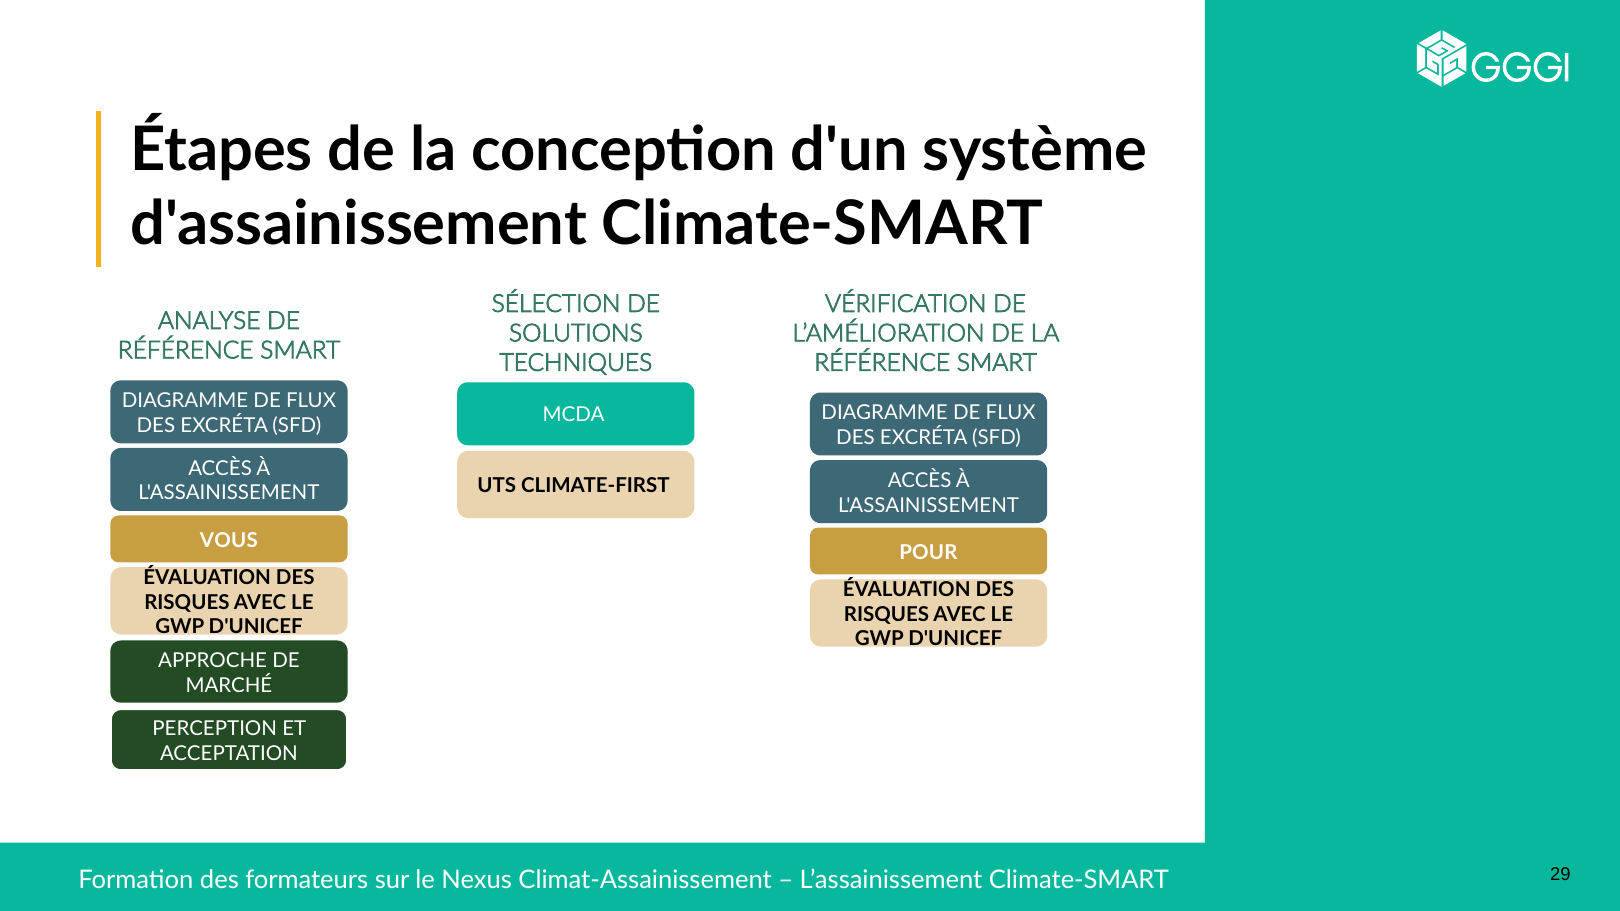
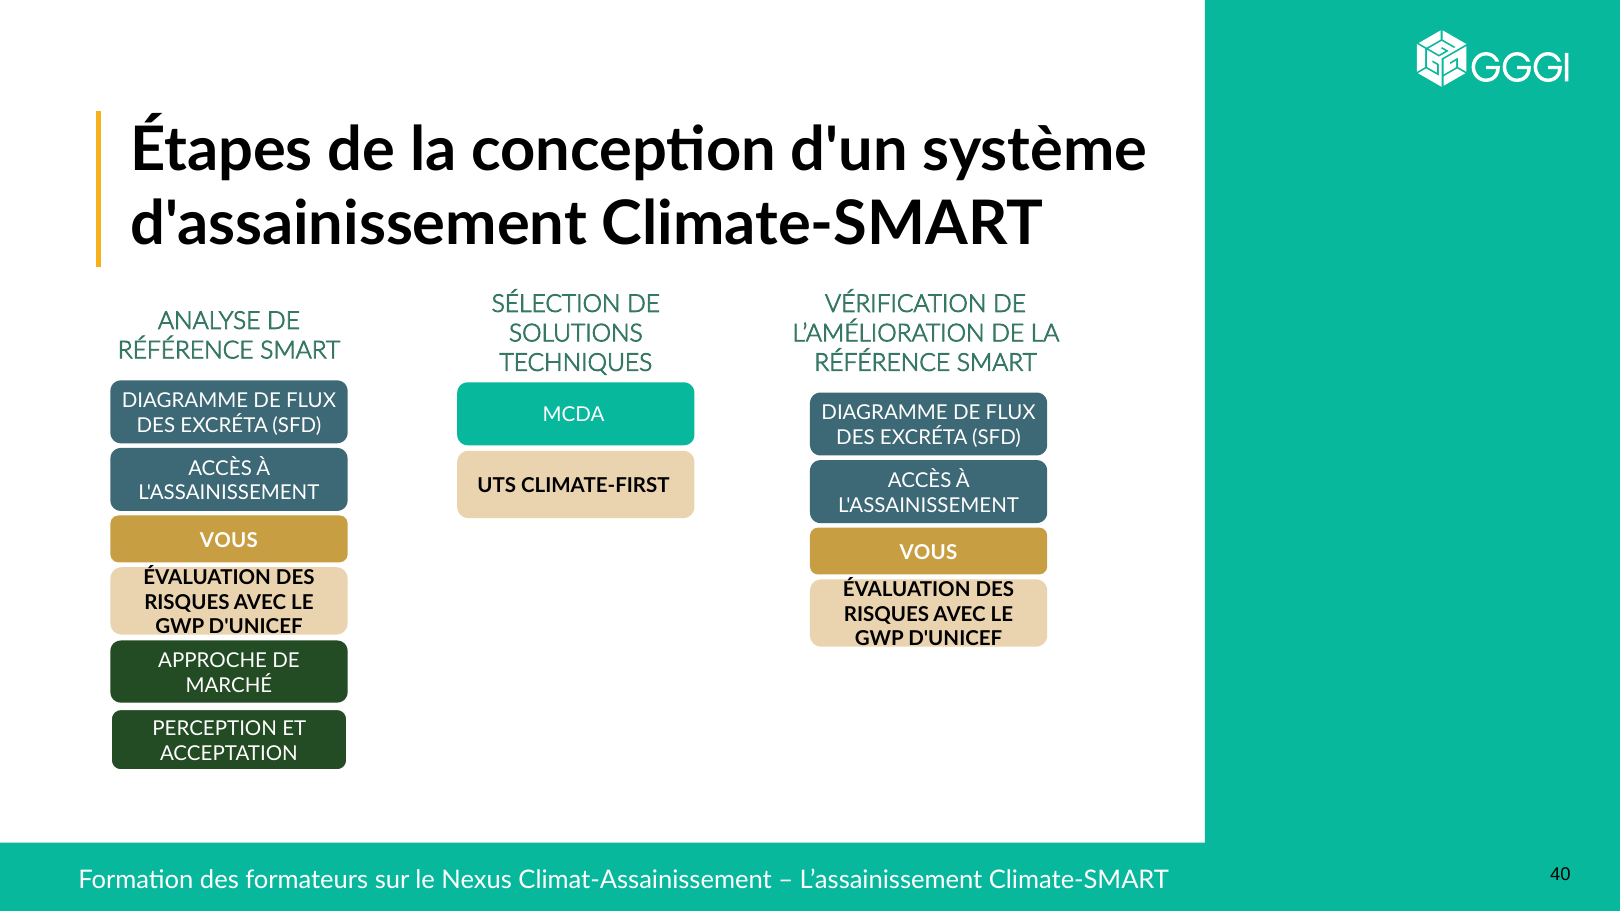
POUR: POUR -> VOUS (928, 553)
29: 29 -> 40 (1560, 874)
